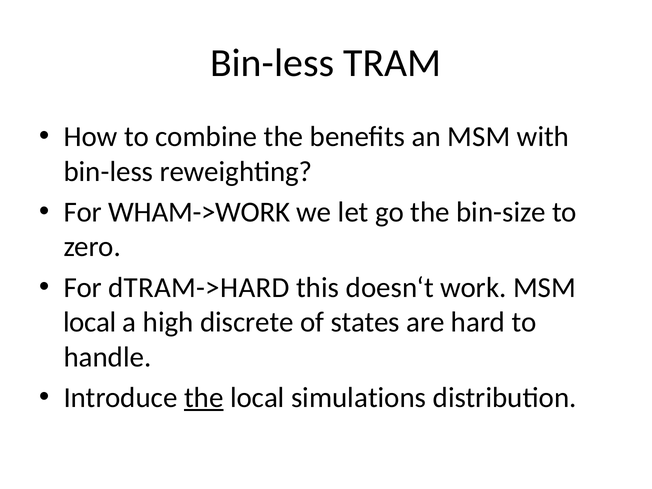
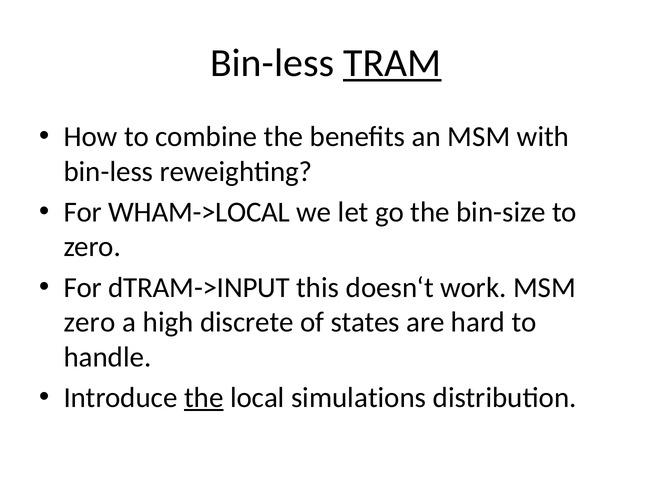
TRAM underline: none -> present (392, 63)
WHAM->WORK: WHAM->WORK -> WHAM->LOCAL (199, 212)
dTRAM->HARD: dTRAM->HARD -> dTRAM->INPUT (199, 288)
local: local -> zero (90, 322)
